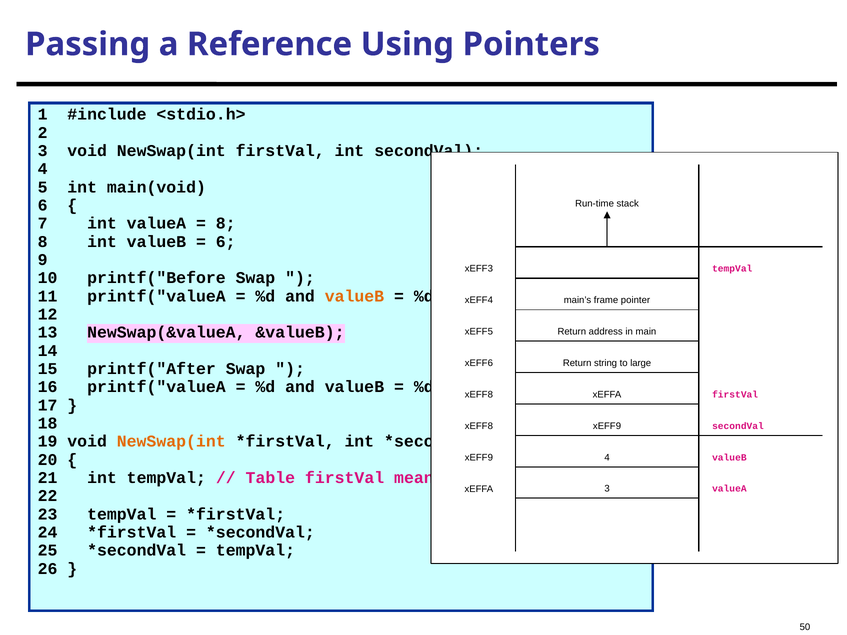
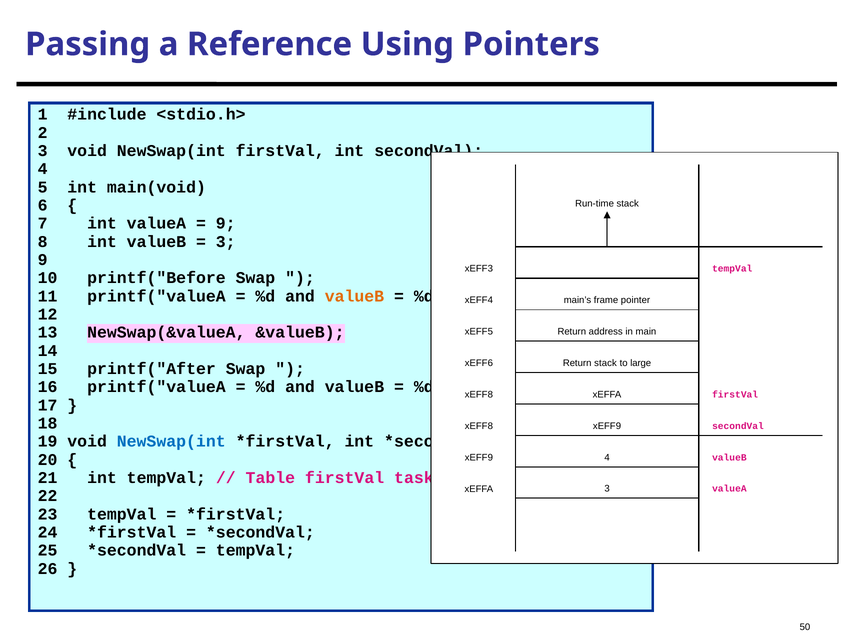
8: 8 -> 9 (226, 224)
6: 6 -> 3 (226, 242)
Return string: string -> stack (605, 363)
NewSwap(int colour: orange -> blue (171, 442)
mean: mean -> task (414, 478)
